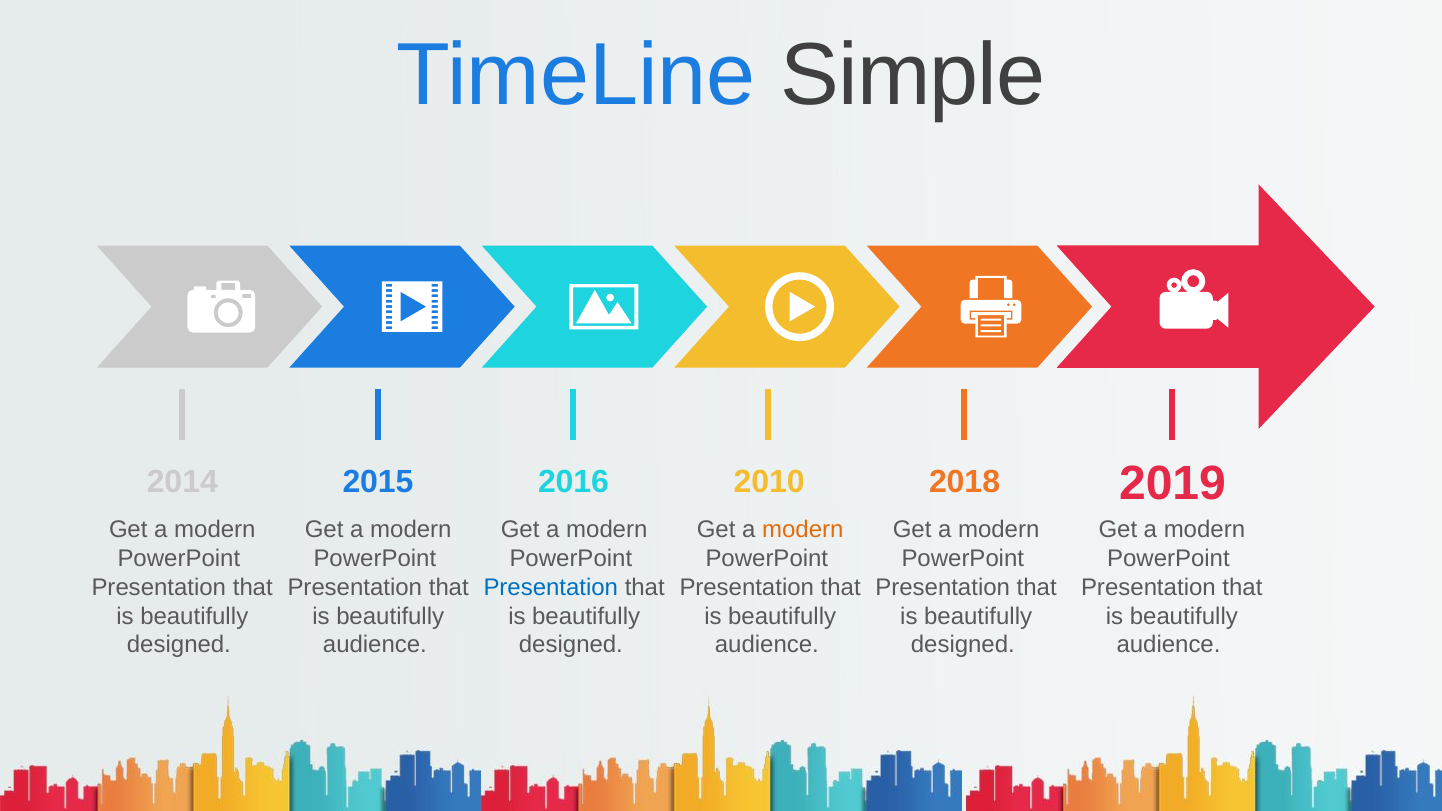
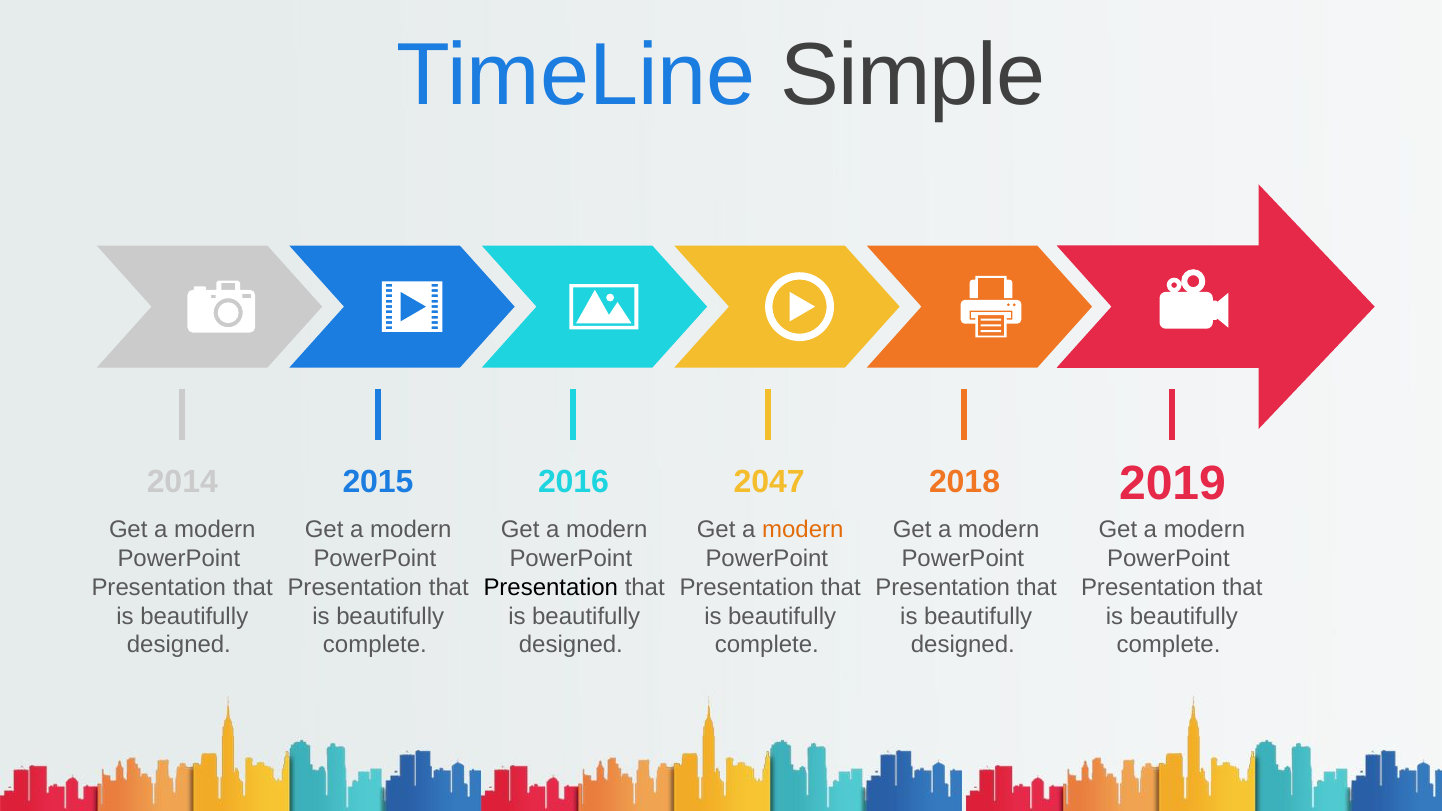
2010: 2010 -> 2047 (769, 482)
Presentation colour: blue -> black (551, 587)
audience: audience -> complete (375, 645)
audience: audience -> complete (767, 645)
audience: audience -> complete (1169, 645)
